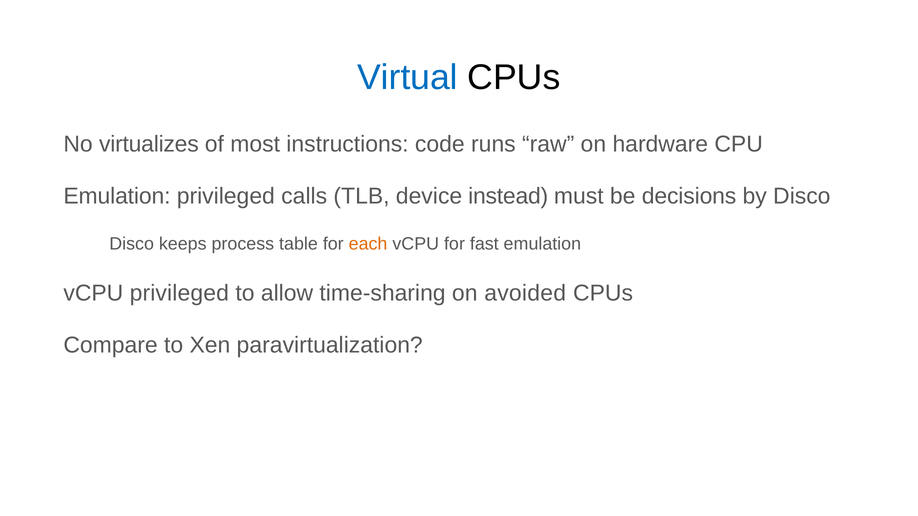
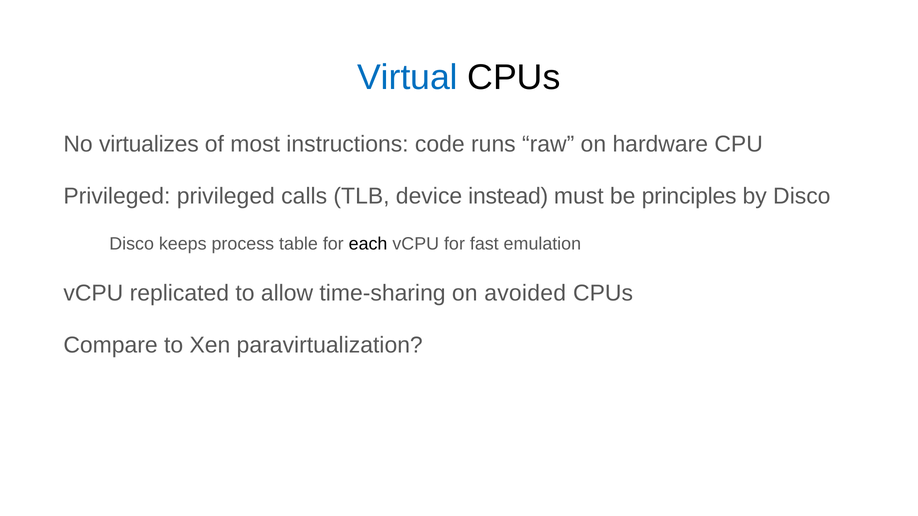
Emulation: Emulation -> Privileged (117, 196)
decisions: decisions -> principles (689, 196)
each colour: orange -> black (368, 244)
vCPU privileged: privileged -> replicated (179, 293)
